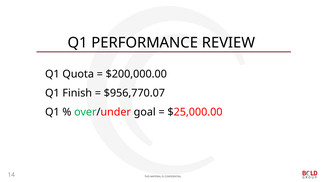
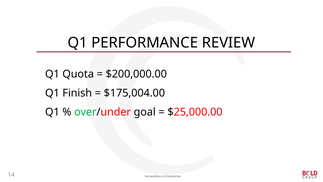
$956,770.07: $956,770.07 -> $175,004.00 (134, 93)
